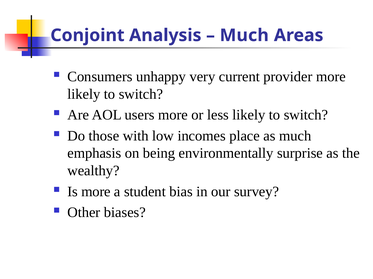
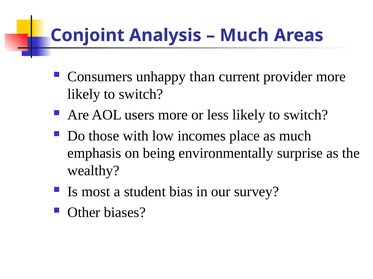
very: very -> than (202, 77)
Is more: more -> most (96, 192)
